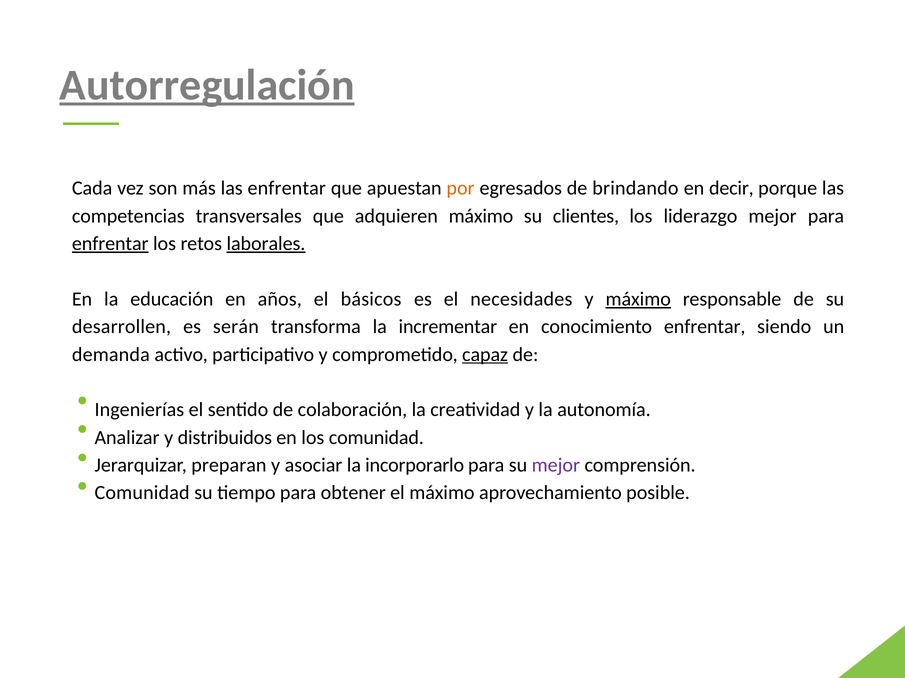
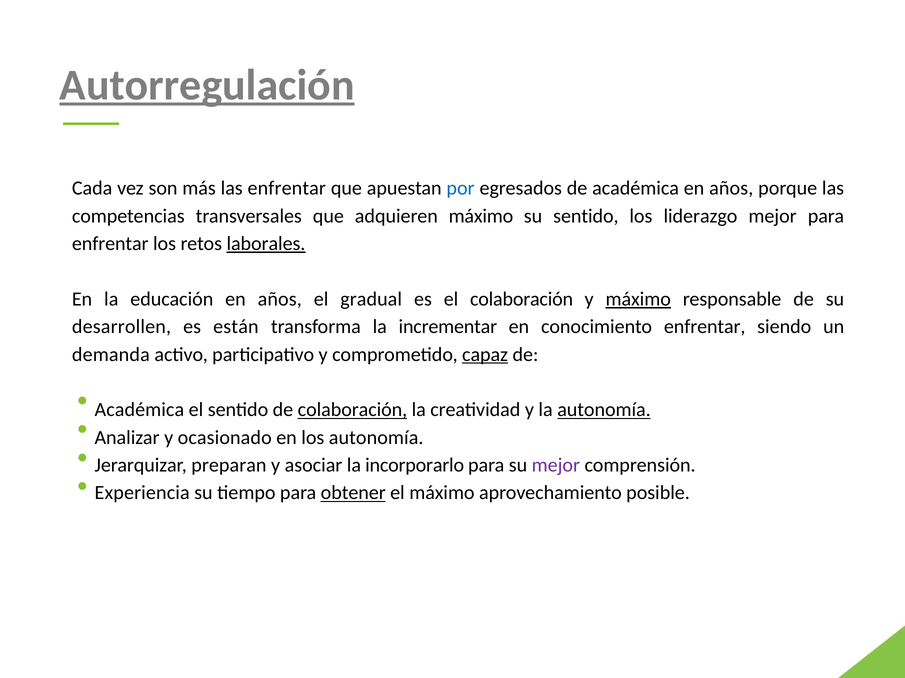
por colour: orange -> blue (461, 188)
egresados de brindando: brindando -> académica (636, 188)
decir: decir -> años (731, 188)
su clientes: clientes -> sentido (586, 216)
enfrentar underline: present -> none (110, 244)
básicos: básicos -> gradual (371, 299)
el necesidades: necesidades -> colaboración (522, 299)
serán: serán -> están (236, 327)
Ingenierías: Ingenierías -> Académica (139, 410)
colaboración underline: none -> present (352, 410)
autonomía underline: none -> present (604, 410)
distribuidos: distribuidos -> ocasionado (225, 438)
los comunidad: comunidad -> autonomía (376, 438)
Comunidad: Comunidad -> Experiencia (142, 493)
obtener underline: none -> present (353, 493)
